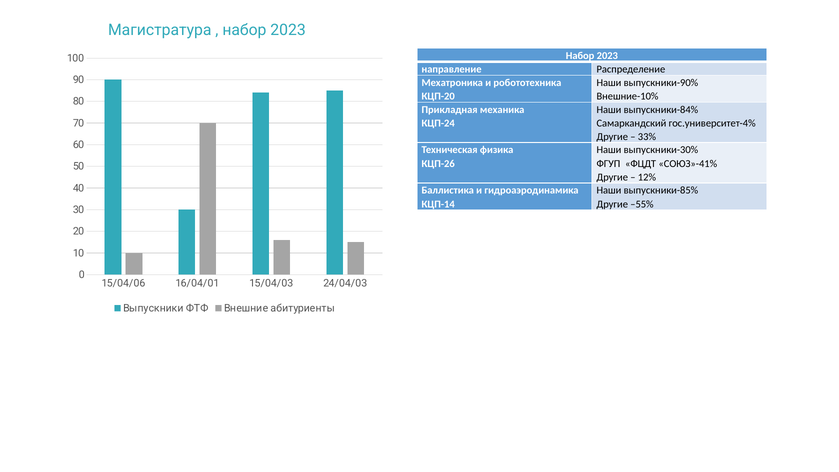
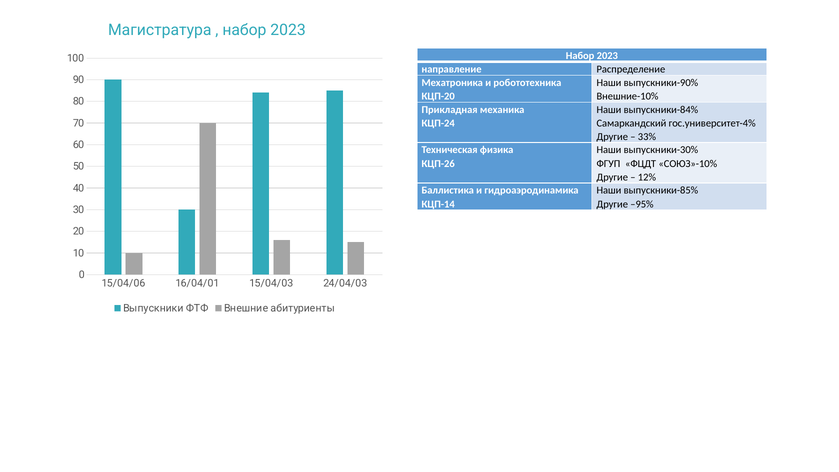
СОЮЗ»-41%: СОЮЗ»-41% -> СОЮЗ»-10% (688, 164)
–55%: –55% -> –95% (642, 204)
